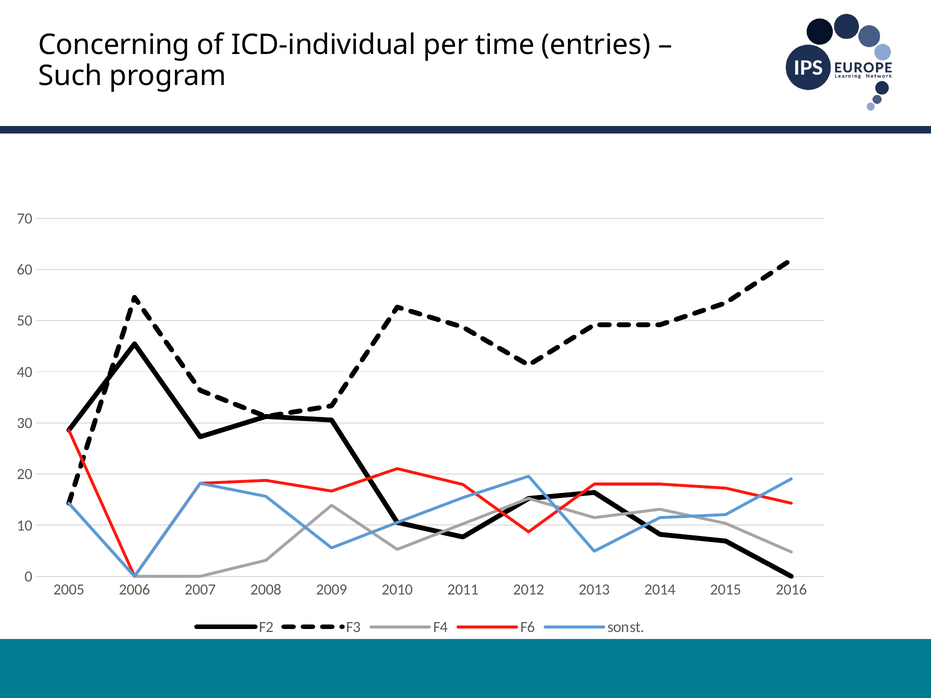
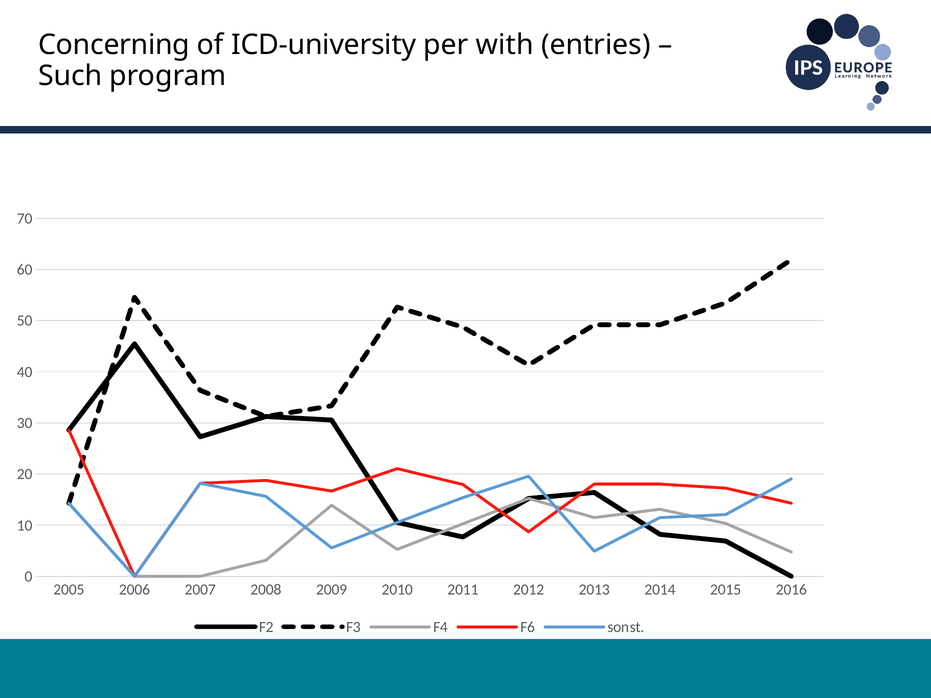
ICD-individual: ICD-individual -> ICD-university (324, 45)
time: time -> with (505, 45)
